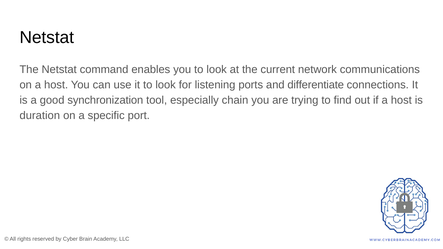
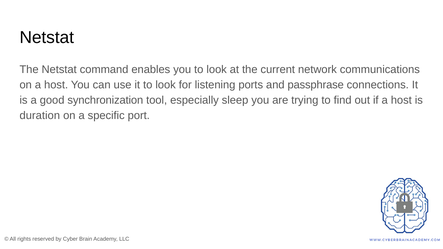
differentiate: differentiate -> passphrase (316, 85)
chain: chain -> sleep (235, 100)
